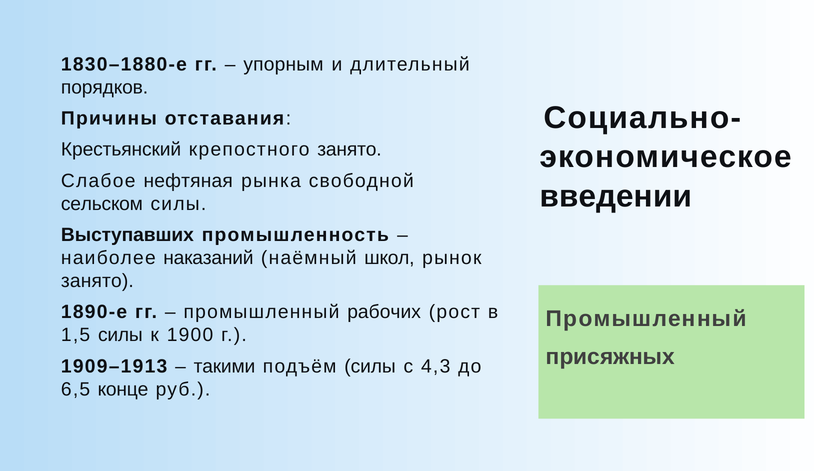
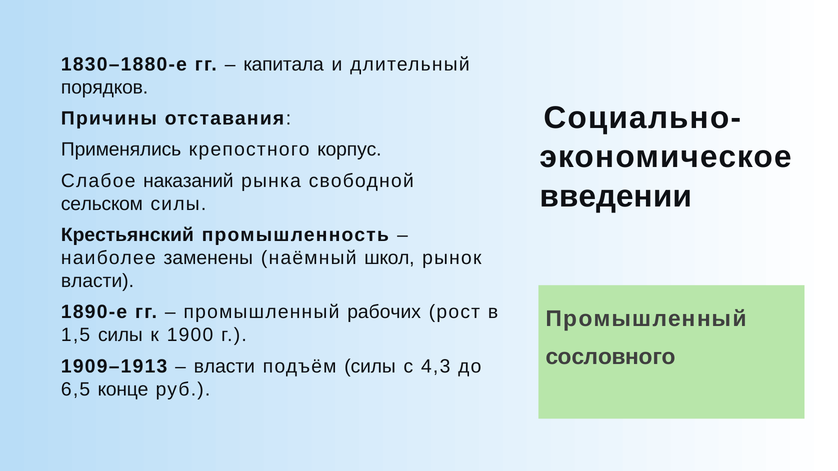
упорным: упорным -> капитала (284, 64)
Крестьянский: Крестьянский -> Применялись (121, 150)
крепостного занято: занято -> корпус (349, 150)
нефтяная: нефтяная -> наказаний (188, 181)
Выступавших: Выступавших -> Крестьянский (127, 235)
наказаний: наказаний -> заменены (208, 258)
занято: занято -> власти (97, 281)
присяжных: присяжных -> сословного (611, 357)
такими: такими -> власти (224, 367)
